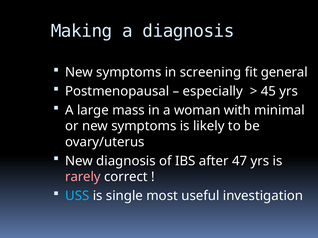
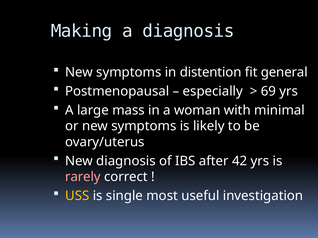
screening: screening -> distention (211, 72)
45: 45 -> 69 (268, 91)
47: 47 -> 42 (240, 161)
USS colour: light blue -> yellow (77, 196)
